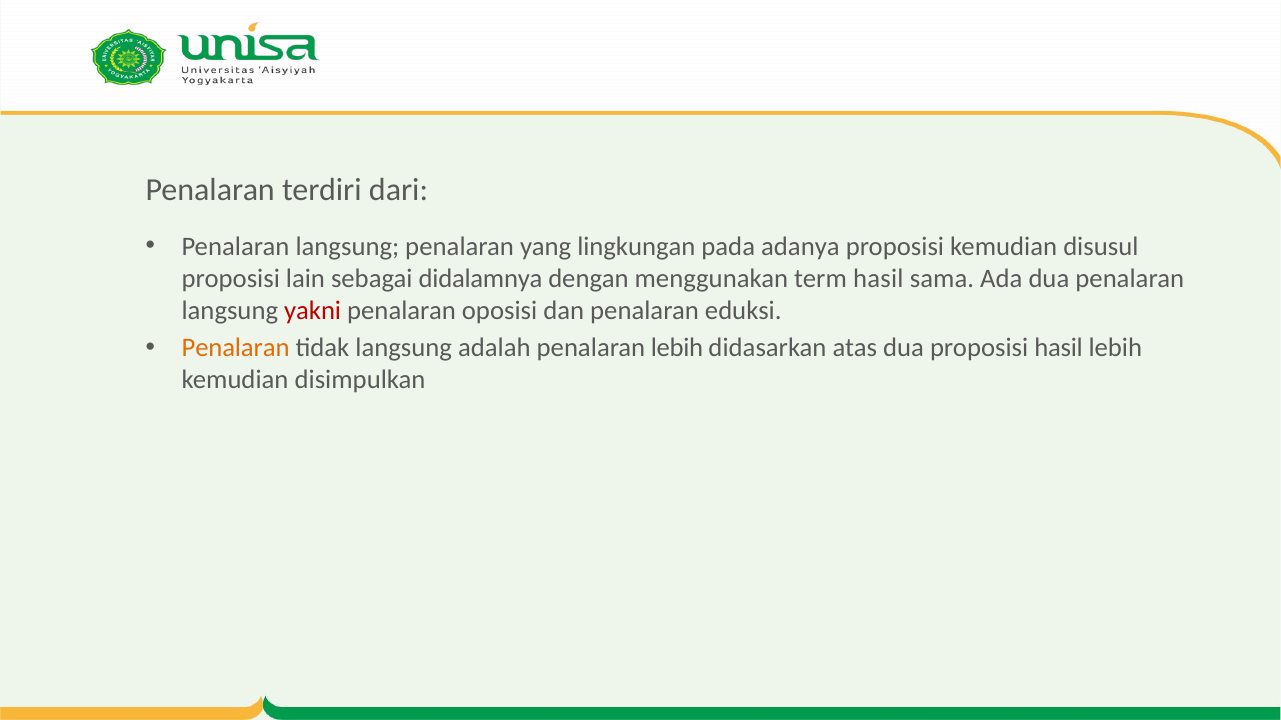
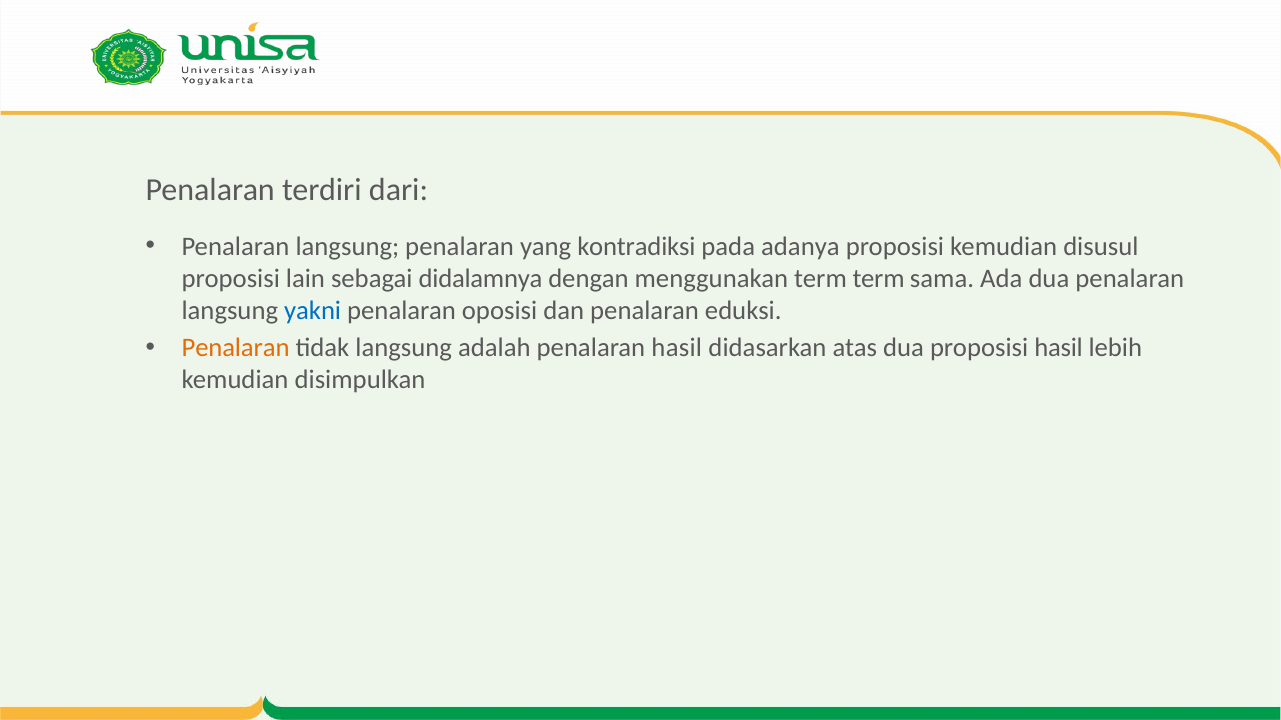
lingkungan: lingkungan -> kontradiksi (636, 247)
term hasil: hasil -> term (879, 279)
yakni colour: red -> blue (313, 311)
penalaran lebih: lebih -> hasil (677, 348)
